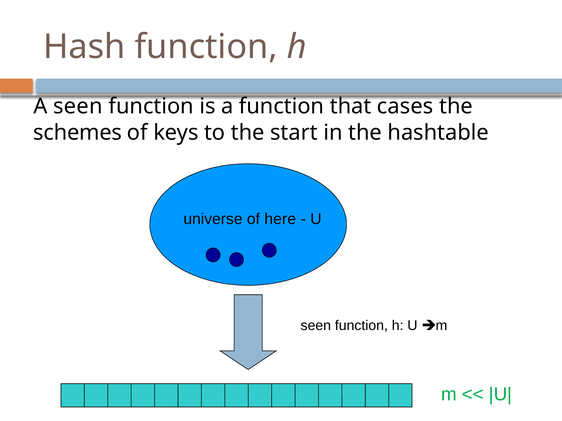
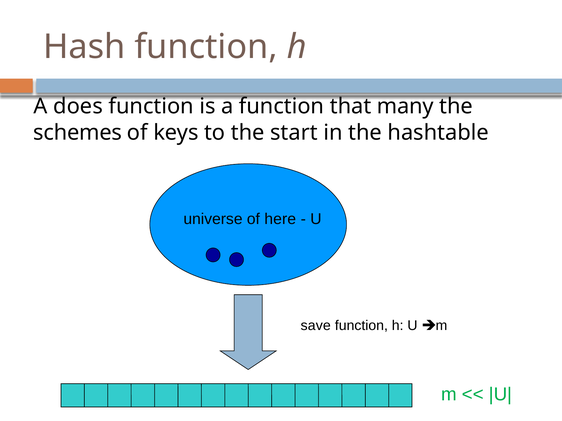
A seen: seen -> does (78, 106)
cases: cases -> many (405, 106)
seen: seen -> save (316, 326)
